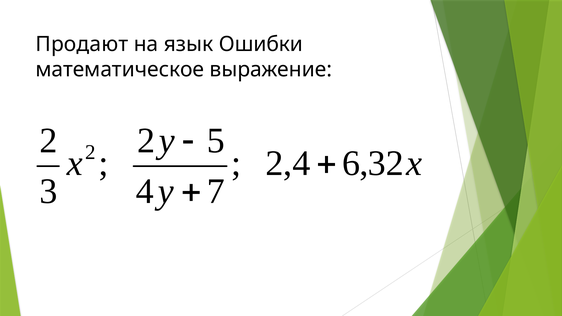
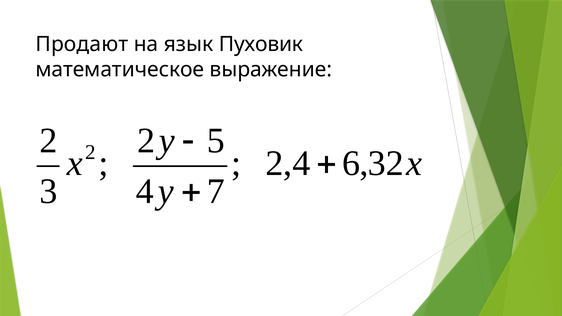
Ошибки: Ошибки -> Пуховик (261, 44)
